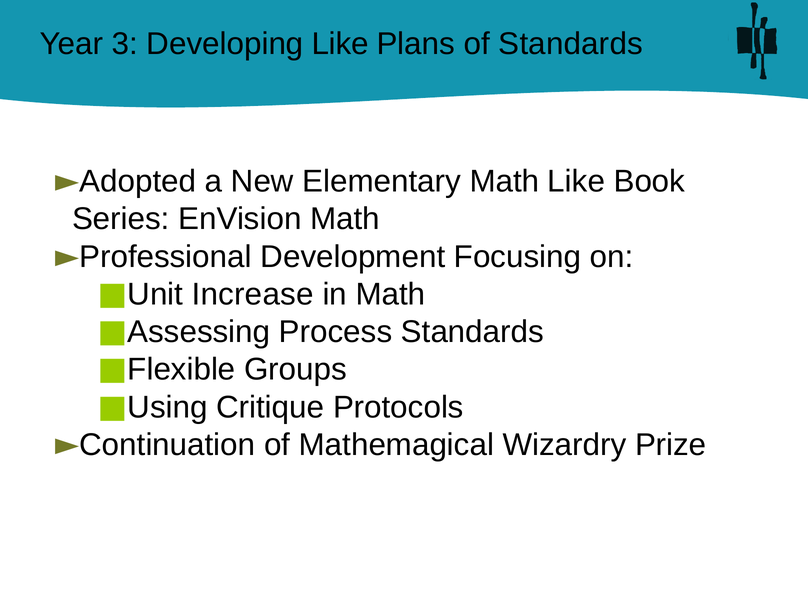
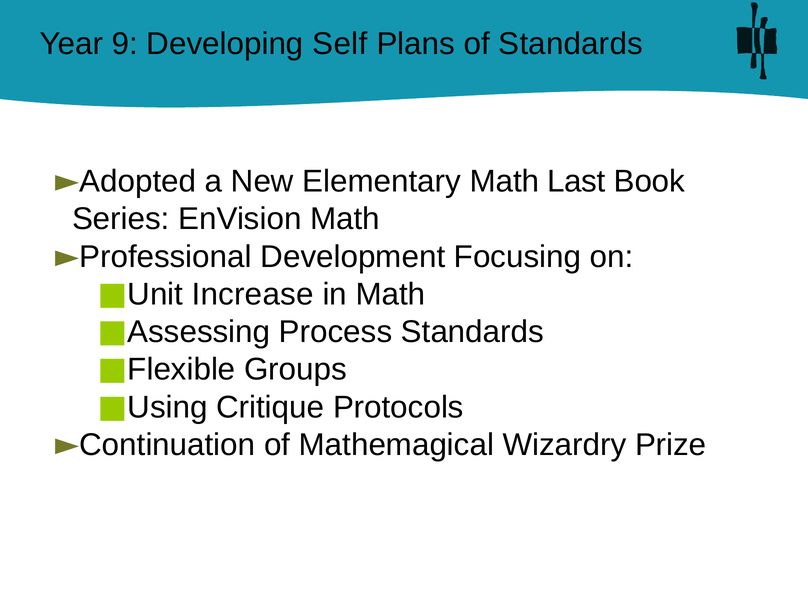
3: 3 -> 9 (125, 44)
Developing Like: Like -> Self (340, 44)
Math Like: Like -> Last (576, 181)
